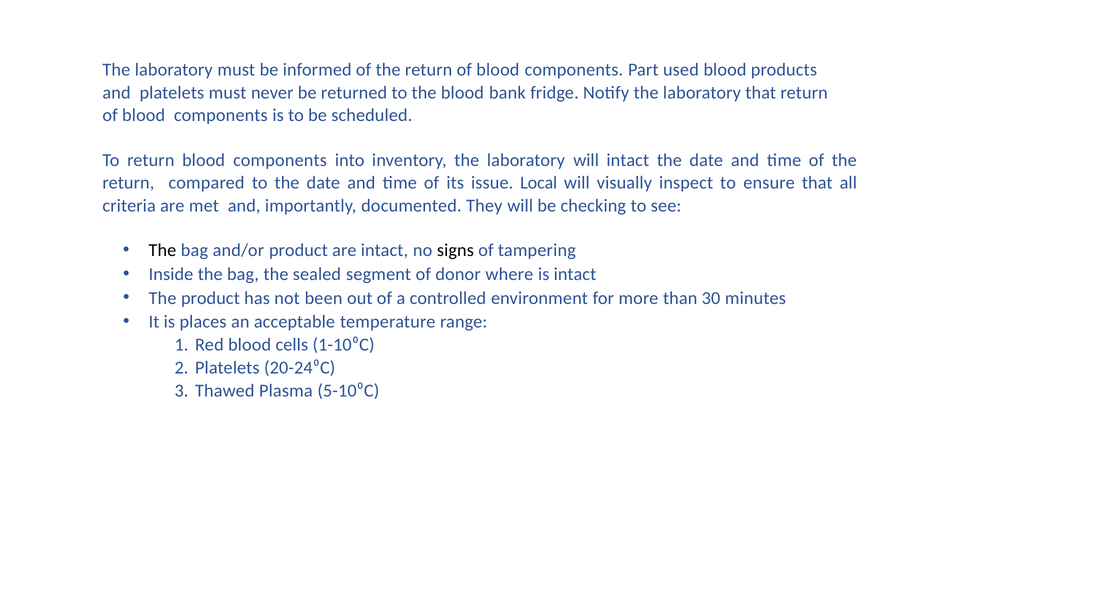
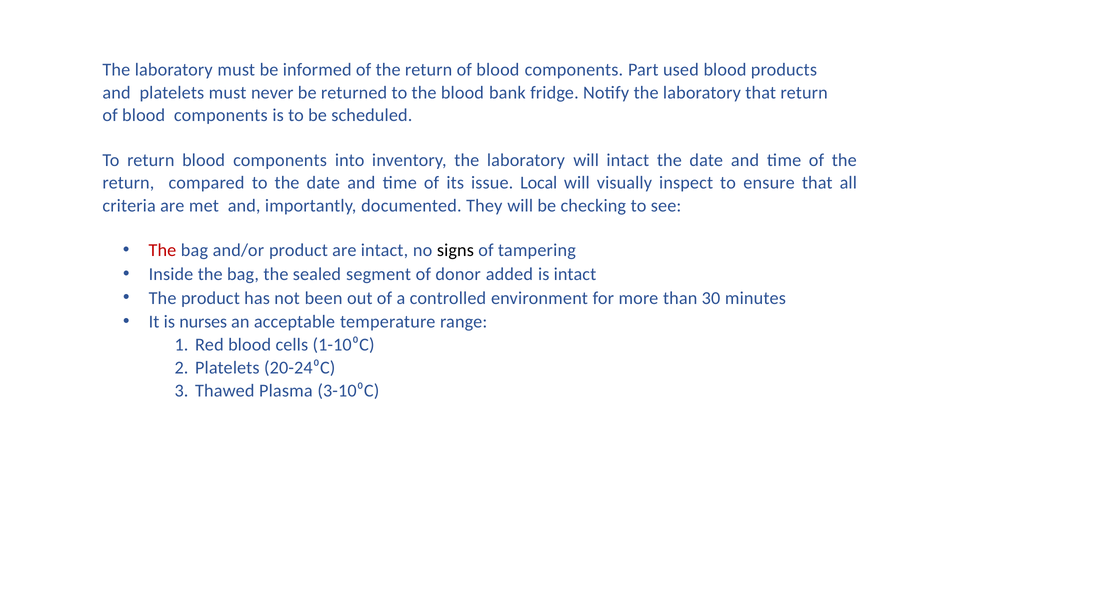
The colour: black -> red (162, 250)
where: where -> added (509, 274)
places: places -> nurses (203, 322)
5-10⁰C: 5-10⁰C -> 3-10⁰C (348, 391)
